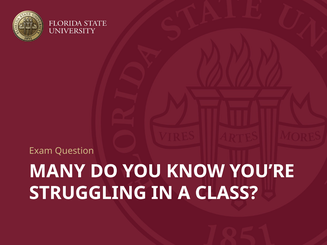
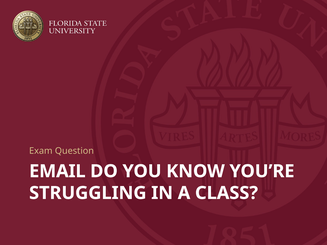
MANY: MANY -> EMAIL (57, 171)
